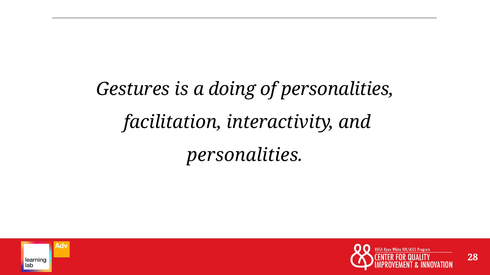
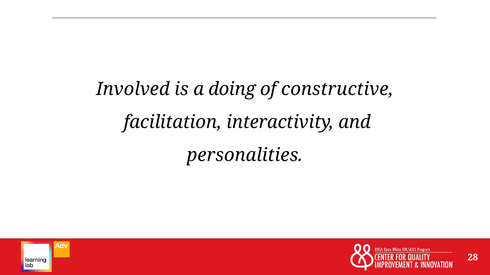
Gestures: Gestures -> Involved (133, 89)
of personalities: personalities -> constructive (337, 89)
